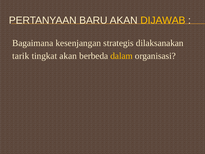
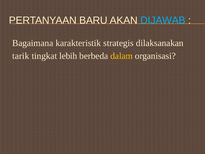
DIJAWAB colour: yellow -> light blue (163, 20)
kesenjangan: kesenjangan -> karakteristik (78, 43)
tingkat akan: akan -> lebih (68, 56)
